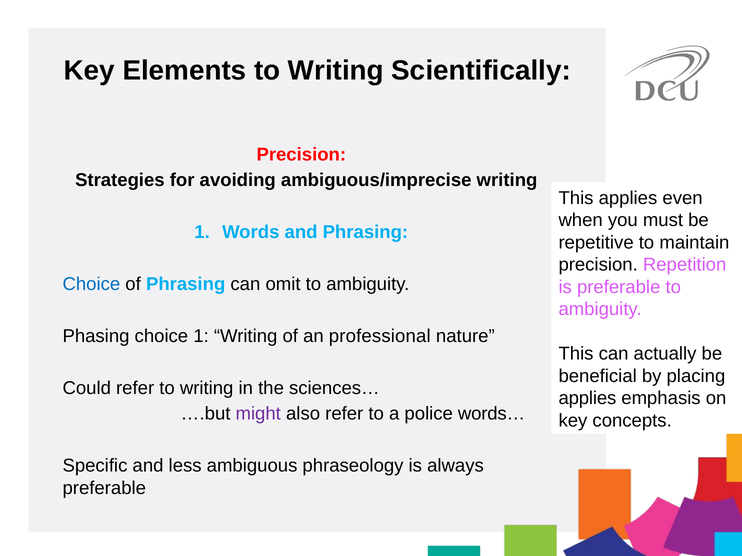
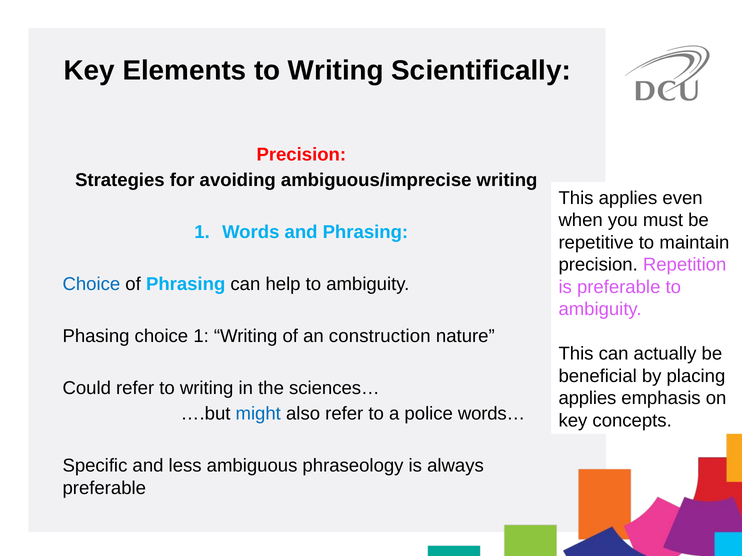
omit: omit -> help (283, 284)
professional: professional -> construction (380, 336)
might colour: purple -> blue (258, 414)
